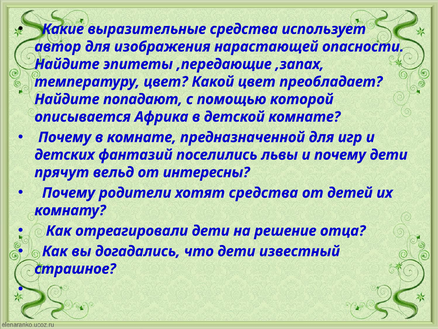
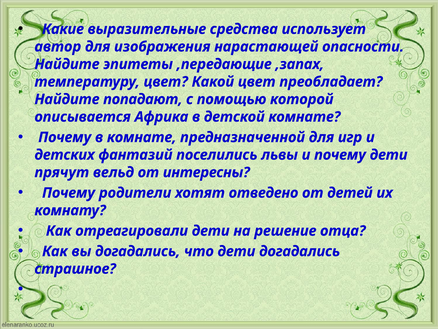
хотят средства: средства -> отведено (264, 193)
дети известный: известный -> догадались (300, 251)
